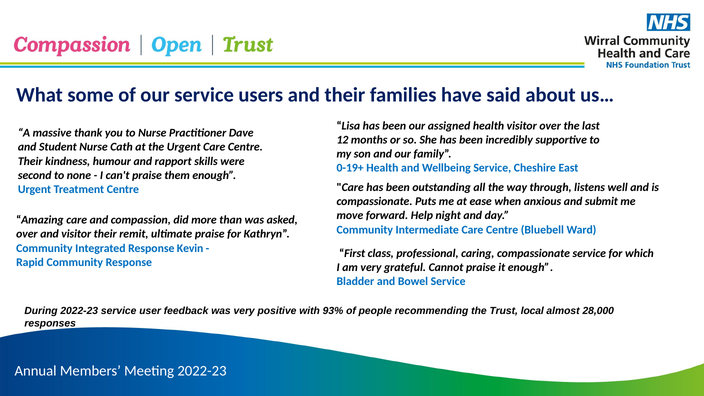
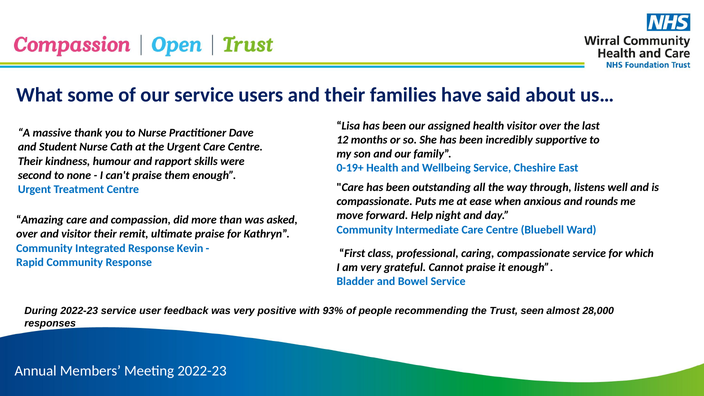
submit: submit -> rounds (601, 202)
local: local -> seen (532, 311)
